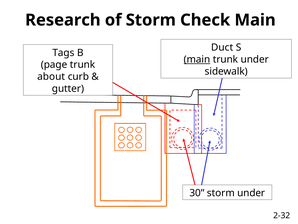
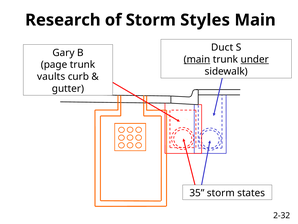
Check: Check -> Styles (205, 20)
Tags: Tags -> Gary (63, 53)
under underline: none -> present (255, 59)
about: about -> vaults (51, 76)
30: 30 -> 35 (197, 193)
storm under: under -> states (251, 193)
